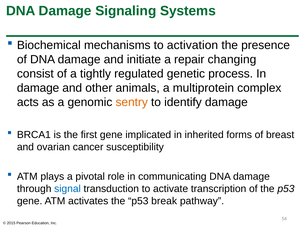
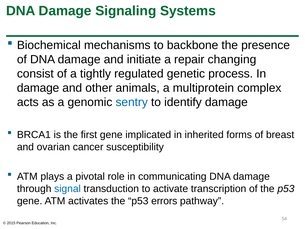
activation: activation -> backbone (193, 45)
sentry colour: orange -> blue (132, 102)
break: break -> errors (164, 201)
